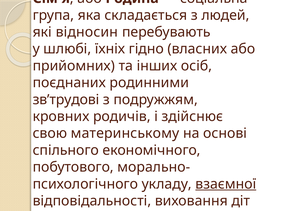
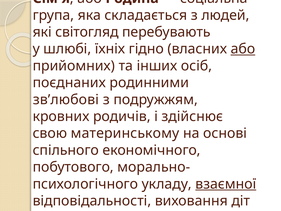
відносин: відносин -> світогляд (87, 32)
або underline: none -> present (243, 49)
зв’трудові: зв’трудові -> зв’любові (66, 99)
